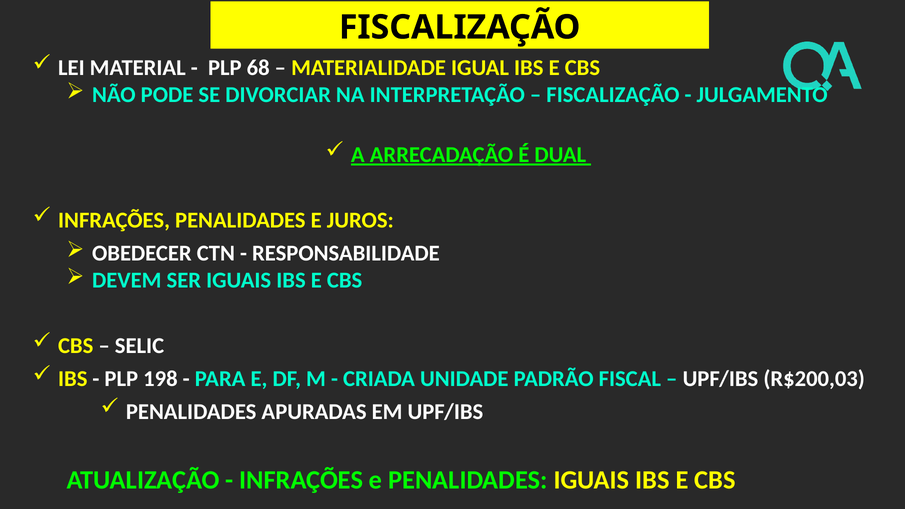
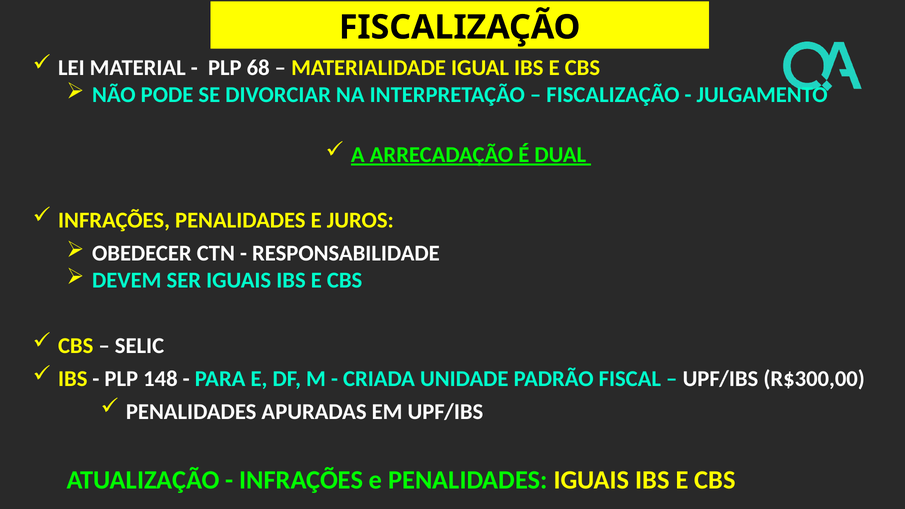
198: 198 -> 148 (160, 379)
R$200,03: R$200,03 -> R$300,00 (814, 379)
